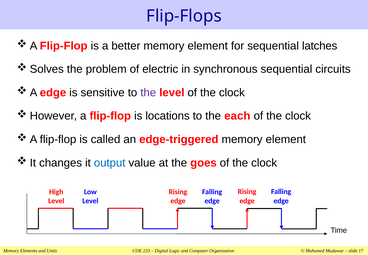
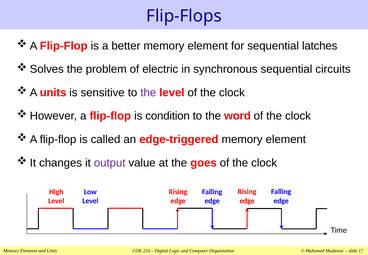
edge: edge -> units (53, 93)
locations: locations -> condition (168, 116)
each: each -> word (237, 116)
output colour: blue -> purple (110, 163)
